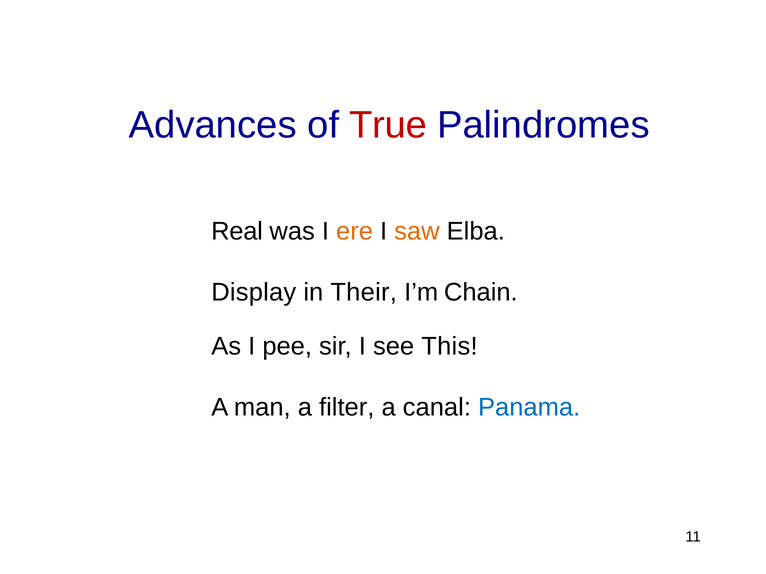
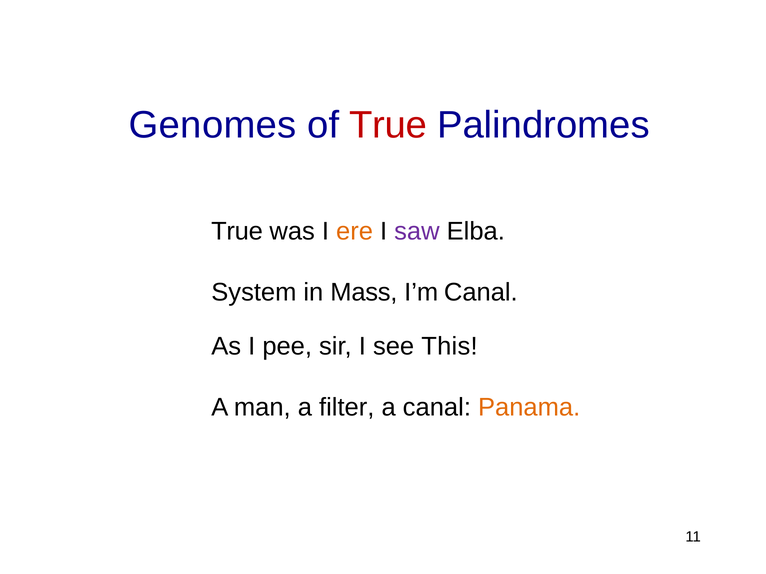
Advances: Advances -> Genomes (213, 125)
Real: Real -> True (237, 232)
saw colour: orange -> purple (417, 232)
Display: Display -> System (254, 293)
Their: Their -> Mass (364, 293)
I’m Chain: Chain -> Canal (481, 293)
Panama colour: blue -> orange (529, 408)
